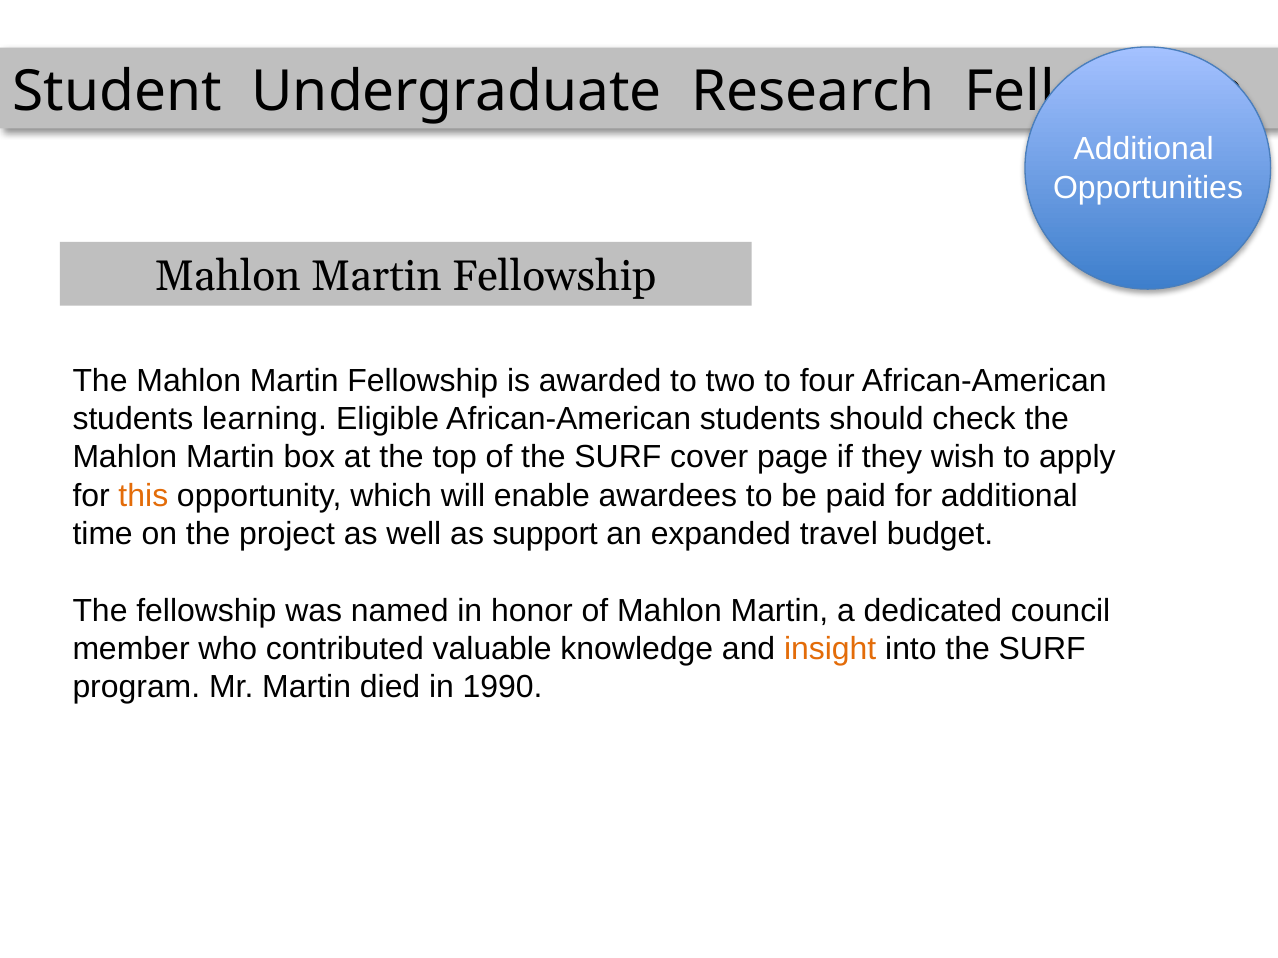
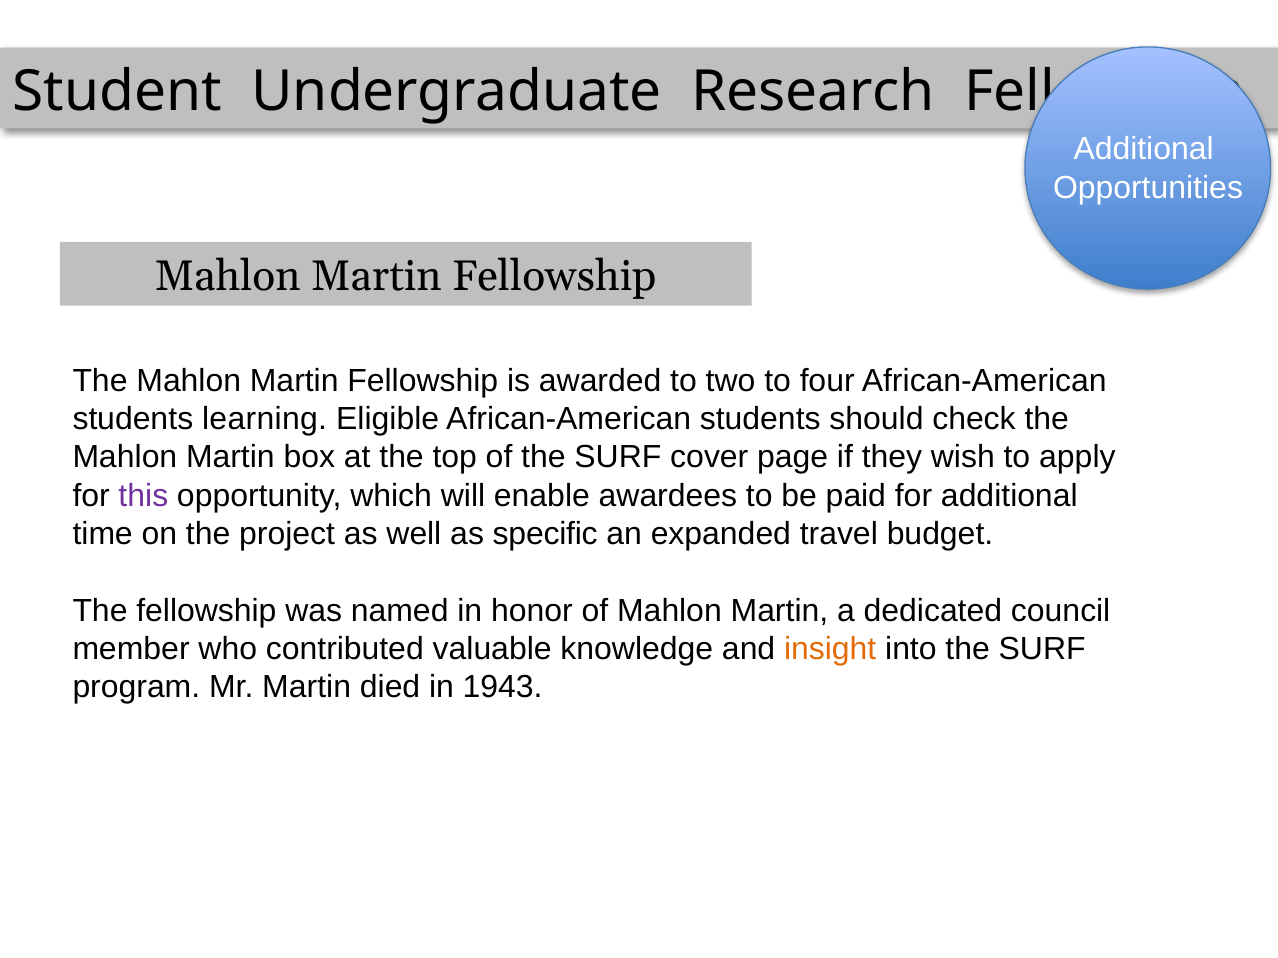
this colour: orange -> purple (143, 496)
support: support -> specific (545, 534)
1990: 1990 -> 1943 (503, 688)
